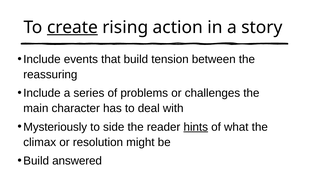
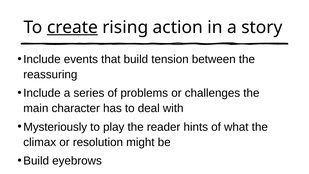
side: side -> play (114, 127)
hints underline: present -> none (196, 127)
answered: answered -> eyebrows (77, 161)
